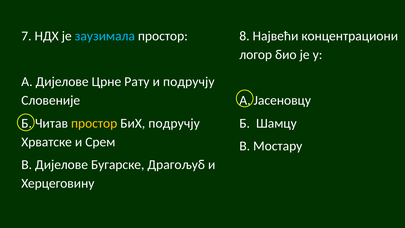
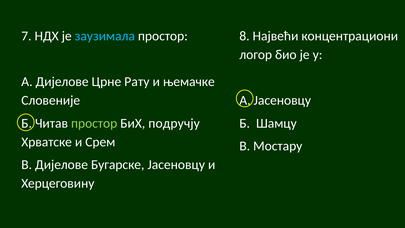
и подручју: подручју -> њемачке (189, 82)
простор colour: yellow -> light green (94, 123)
Бугарске Драгољуб: Драгољуб -> Јасеновцу (176, 165)
